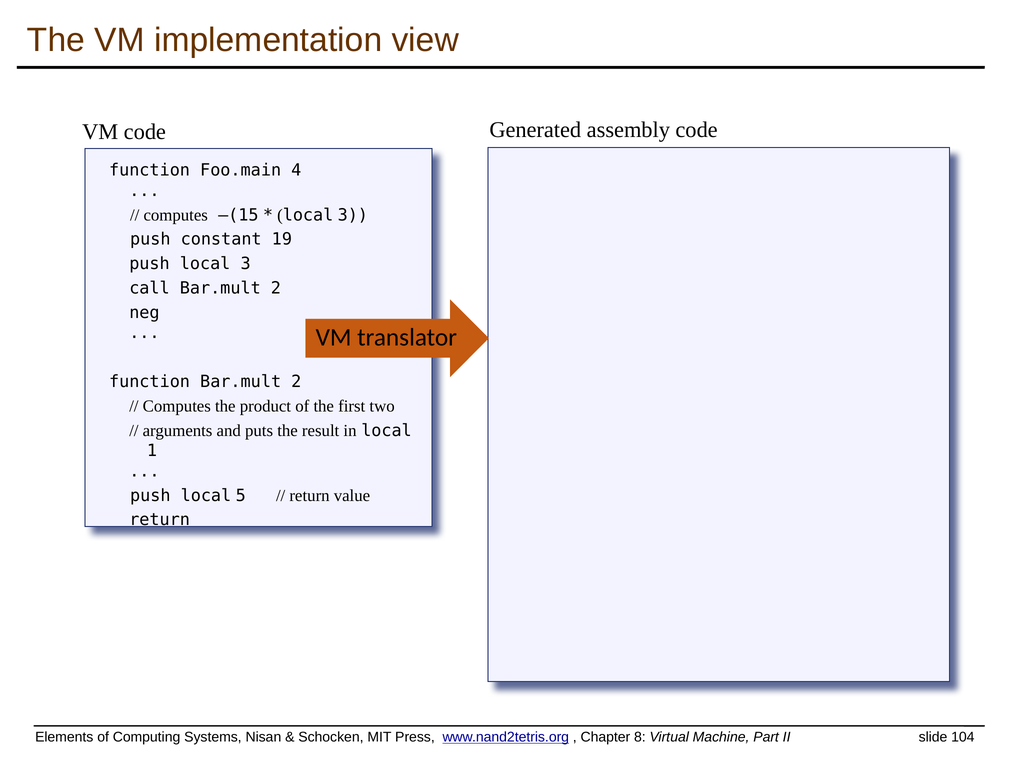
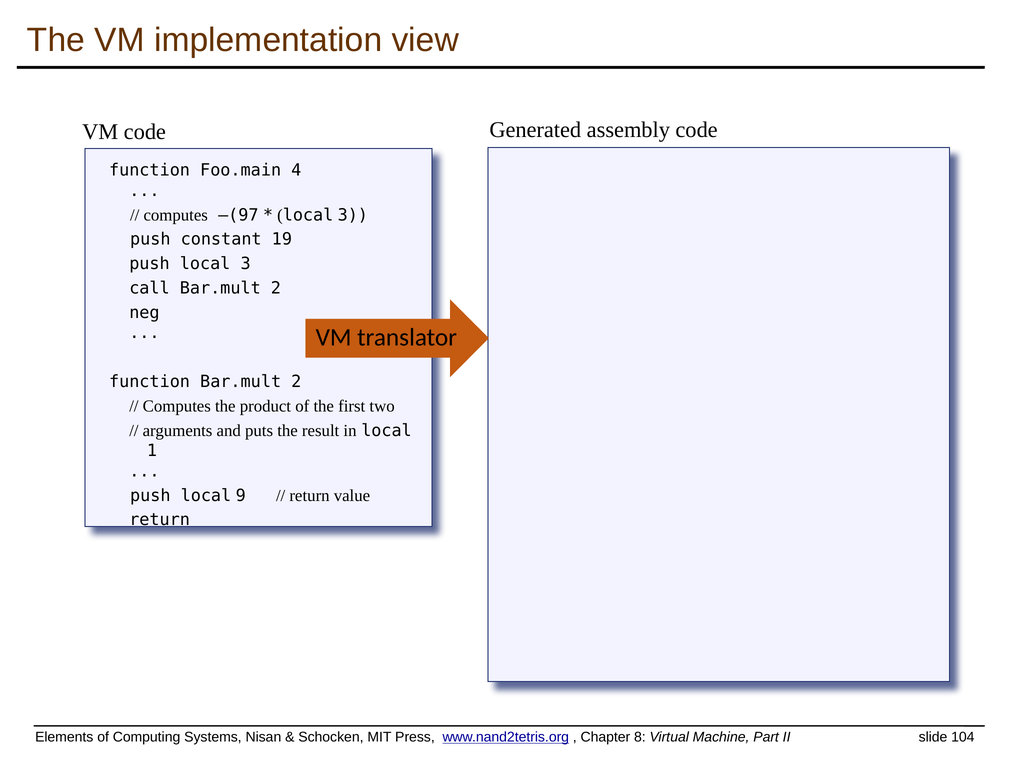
–(15: –(15 -> –(97 (238, 215)
5: 5 -> 9 (241, 495)
